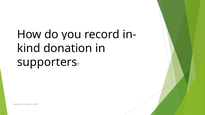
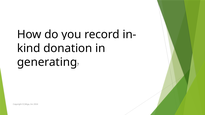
supporters: supporters -> generating (47, 62)
